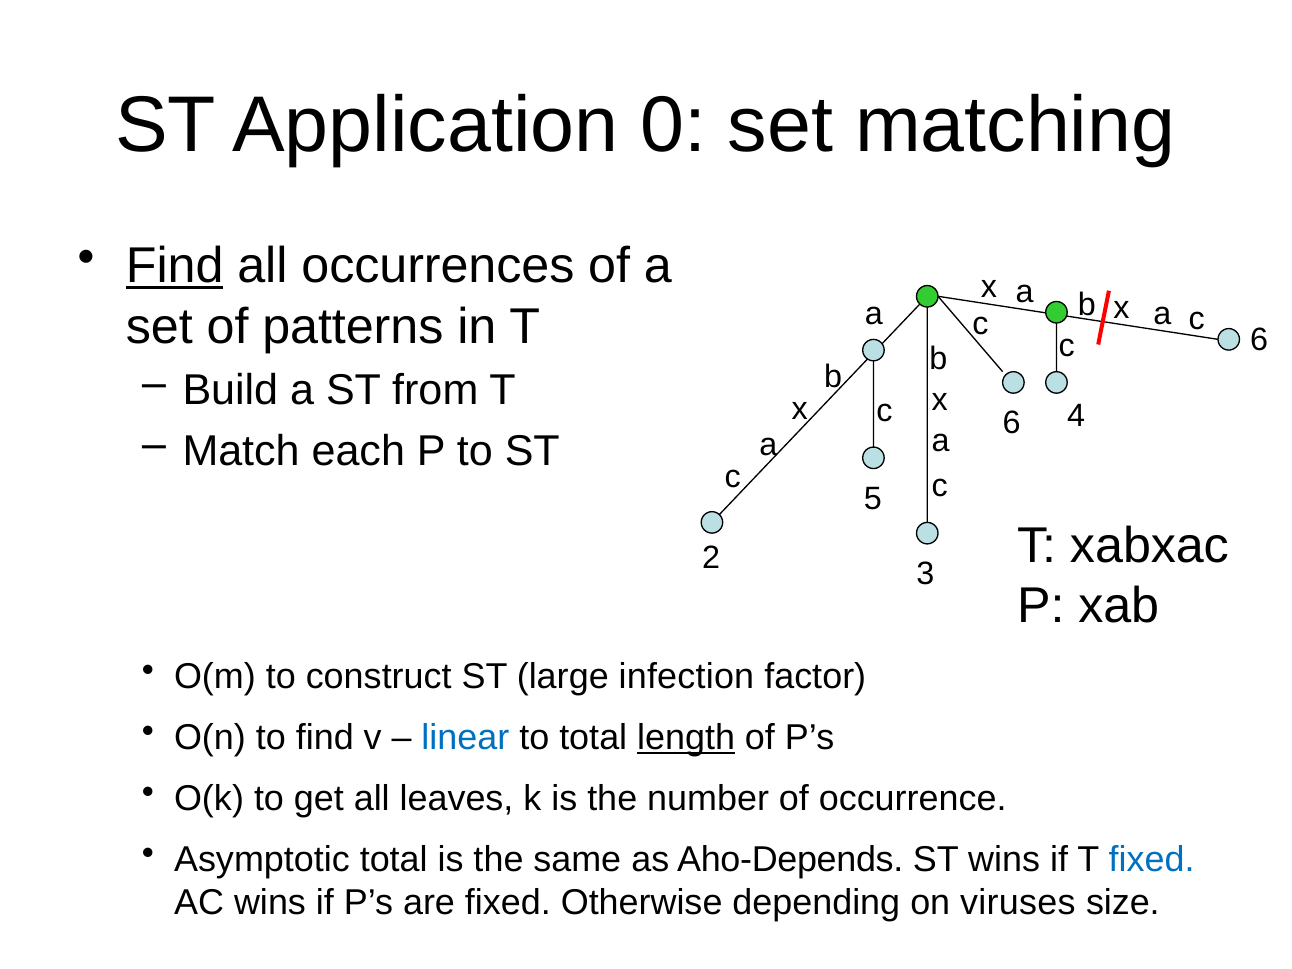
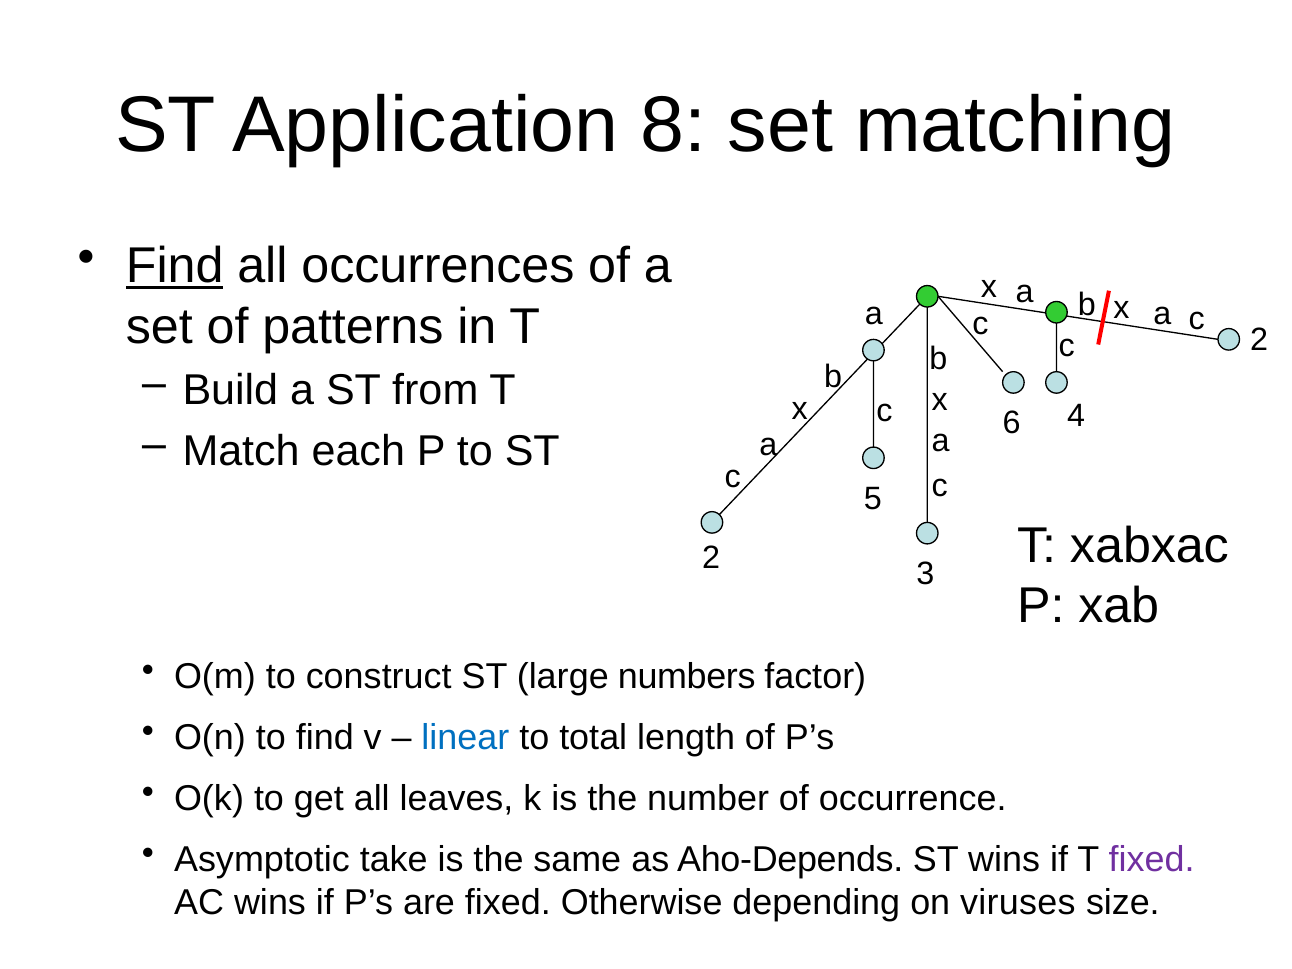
0: 0 -> 8 (673, 125)
c 6: 6 -> 2 (1259, 340)
infection: infection -> numbers (687, 676)
length underline: present -> none (686, 737)
Asymptotic total: total -> take (394, 859)
fixed colour: blue -> purple (1152, 859)
